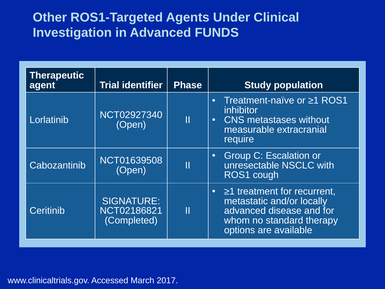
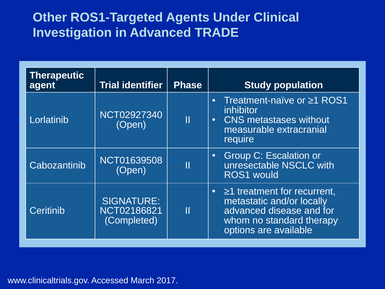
FUNDS: FUNDS -> TRADE (217, 33)
cough: cough -> would (266, 175)
